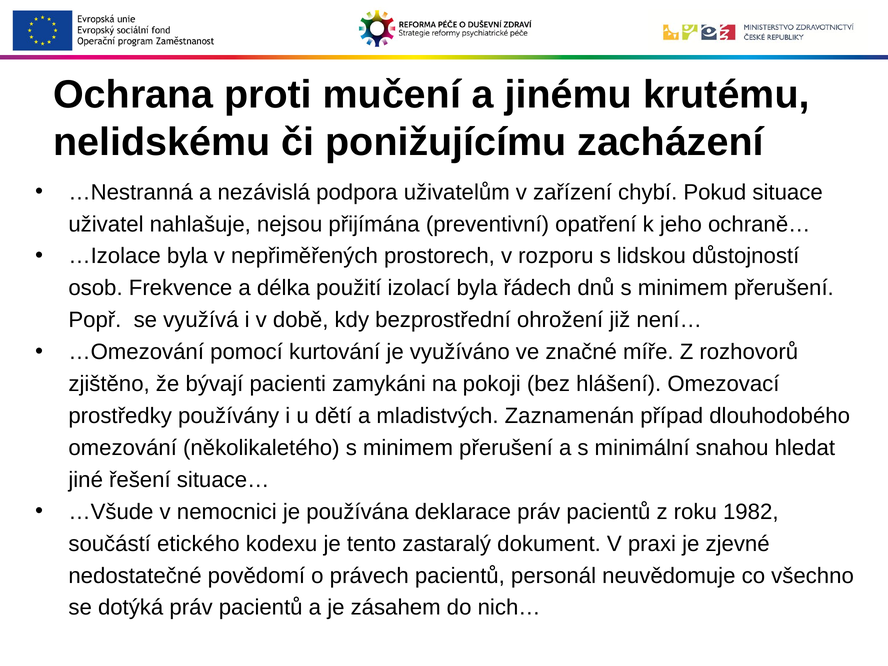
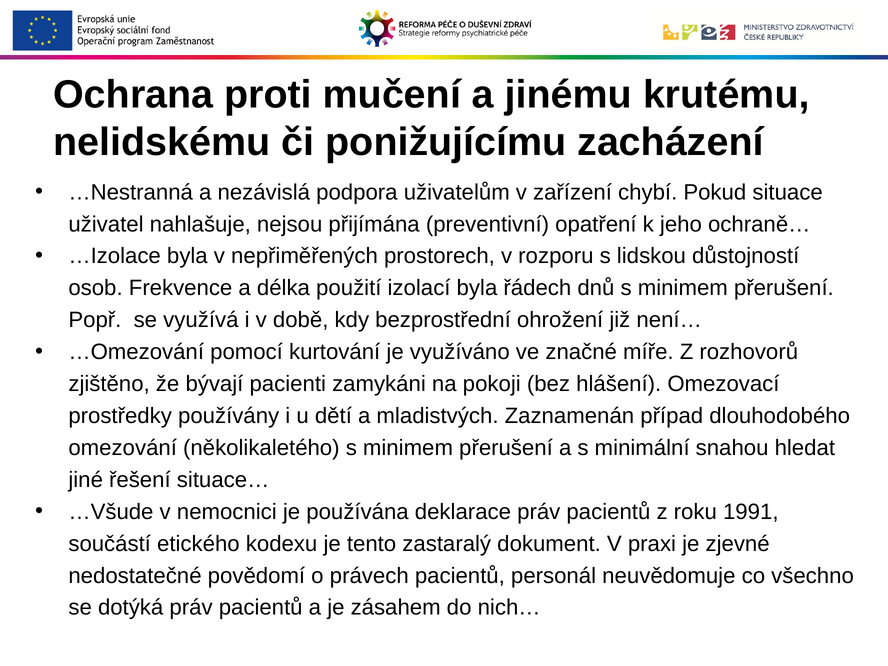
1982: 1982 -> 1991 (751, 512)
